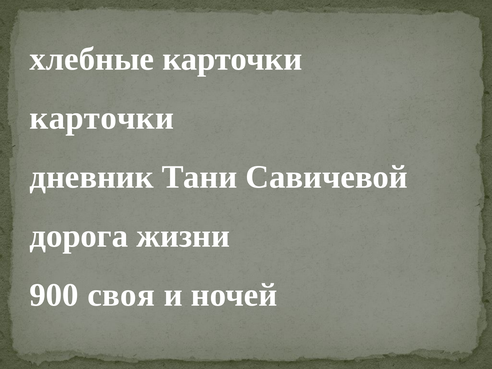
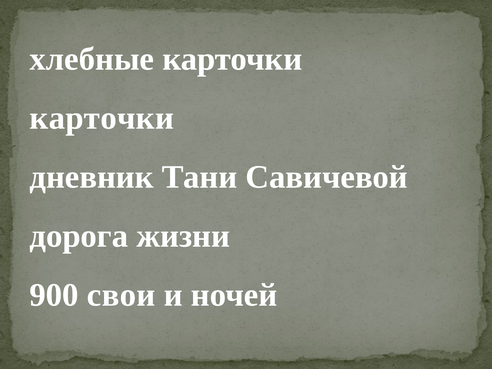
своя: своя -> свои (121, 295)
